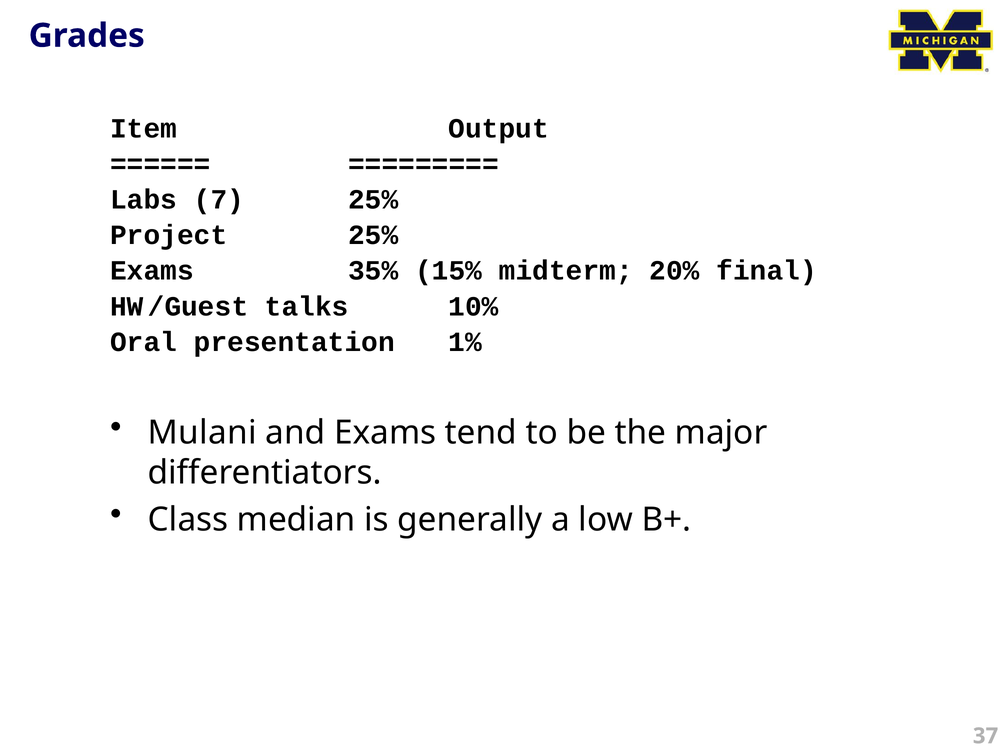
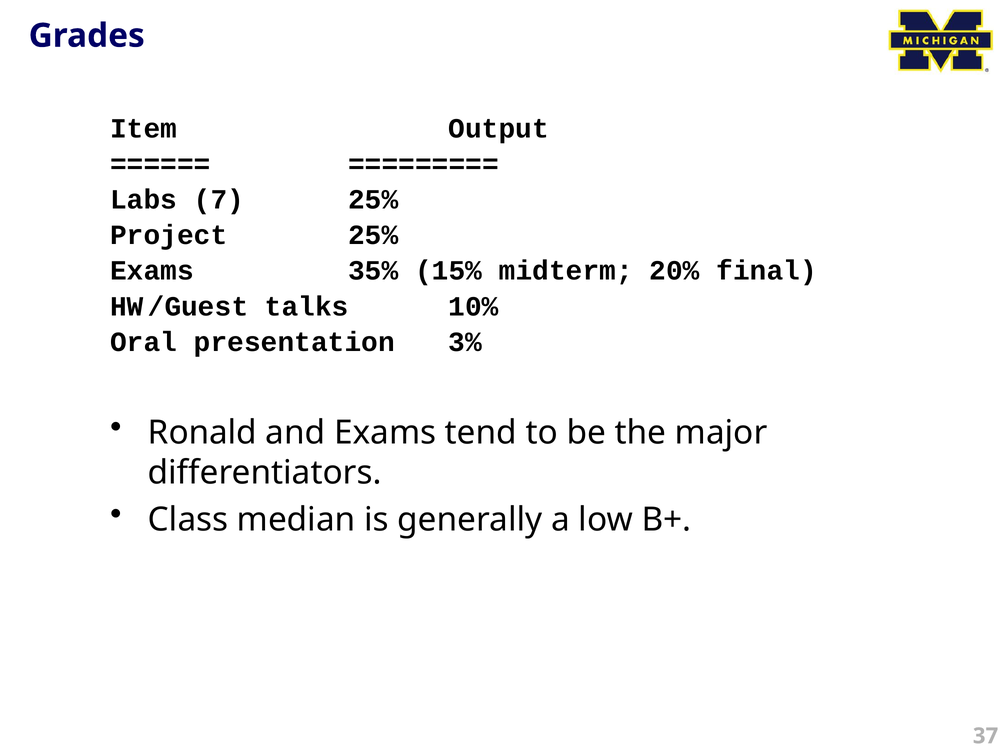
1%: 1% -> 3% (465, 342)
Mulani: Mulani -> Ronald (202, 433)
